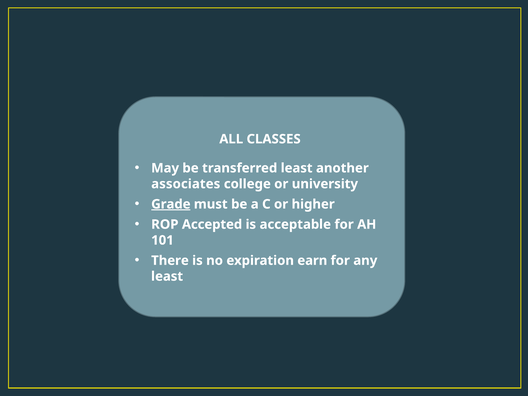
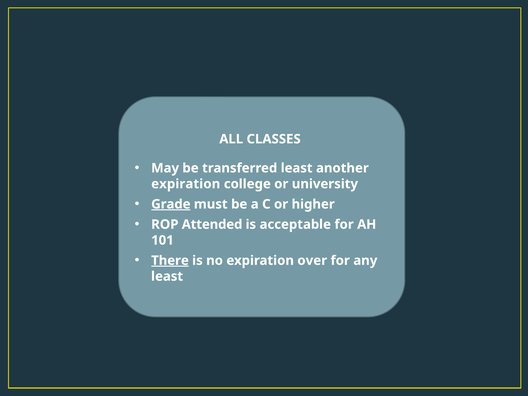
associates: associates -> expiration (186, 184)
Accepted: Accepted -> Attended (212, 224)
There underline: none -> present (170, 261)
earn: earn -> over (312, 261)
